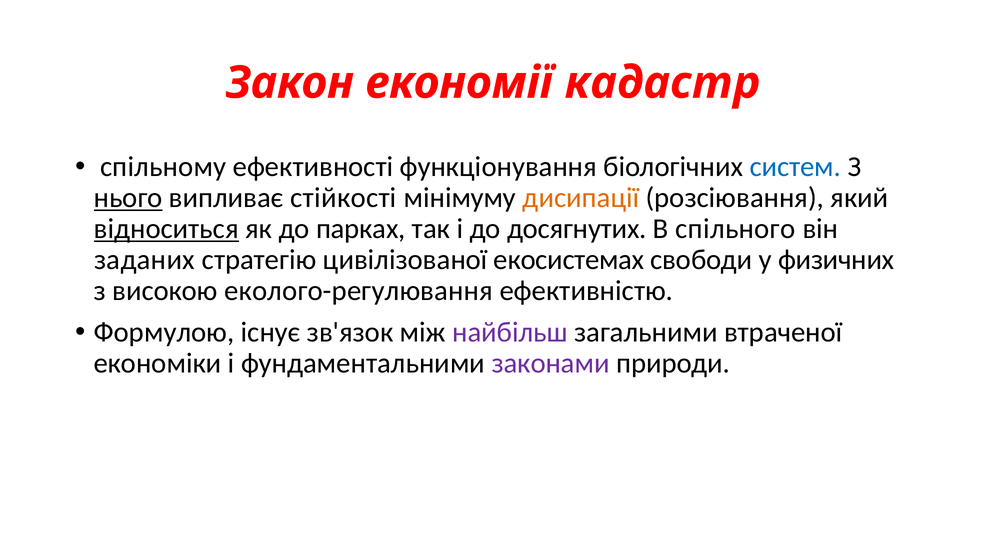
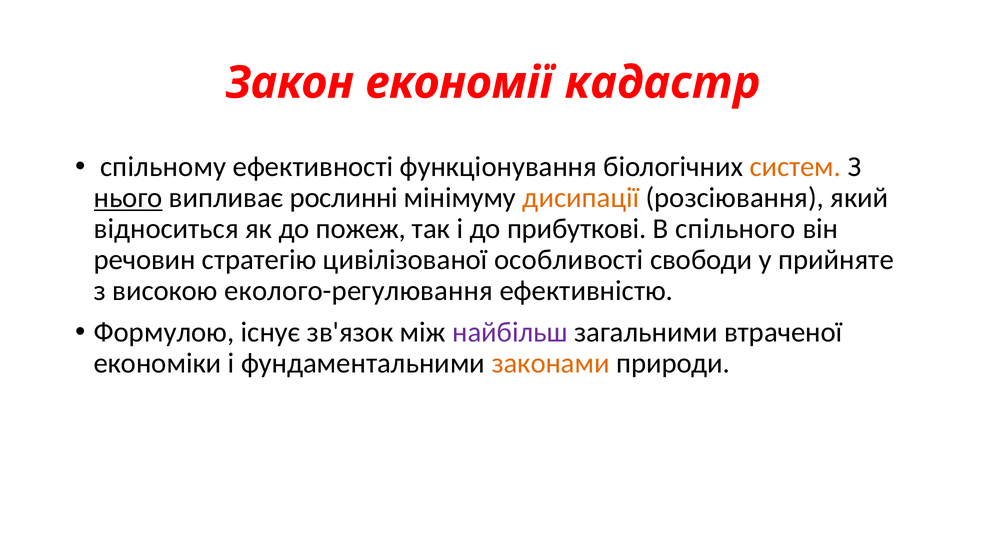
систем colour: blue -> orange (795, 167)
стійкості: стійкості -> рослинні (344, 198)
відноситься underline: present -> none (166, 229)
парках: парках -> пожеж (361, 229)
досягнутих: досягнутих -> прибуткові (577, 229)
заданих: заданих -> речовин (145, 260)
екосистемах: екосистемах -> особливості (569, 260)
физичних: физичних -> прийняте (836, 260)
законами colour: purple -> orange (551, 363)
